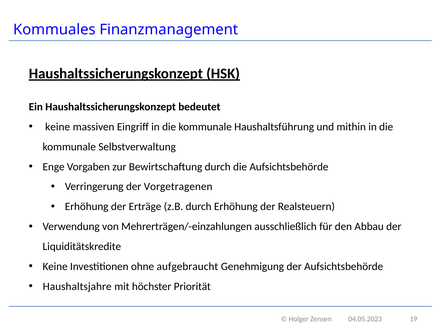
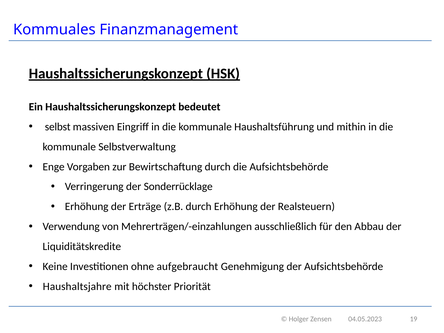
keine: keine -> selbst (58, 127)
Vorgetragenen: Vorgetragenen -> Sonderrücklage (178, 187)
